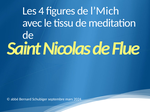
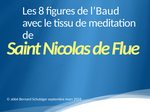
4: 4 -> 8 (41, 11)
l’Mich: l’Mich -> l’Baud (105, 11)
